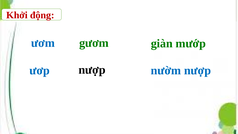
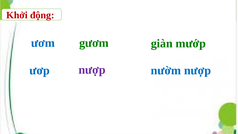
nượp colour: black -> purple (92, 70)
